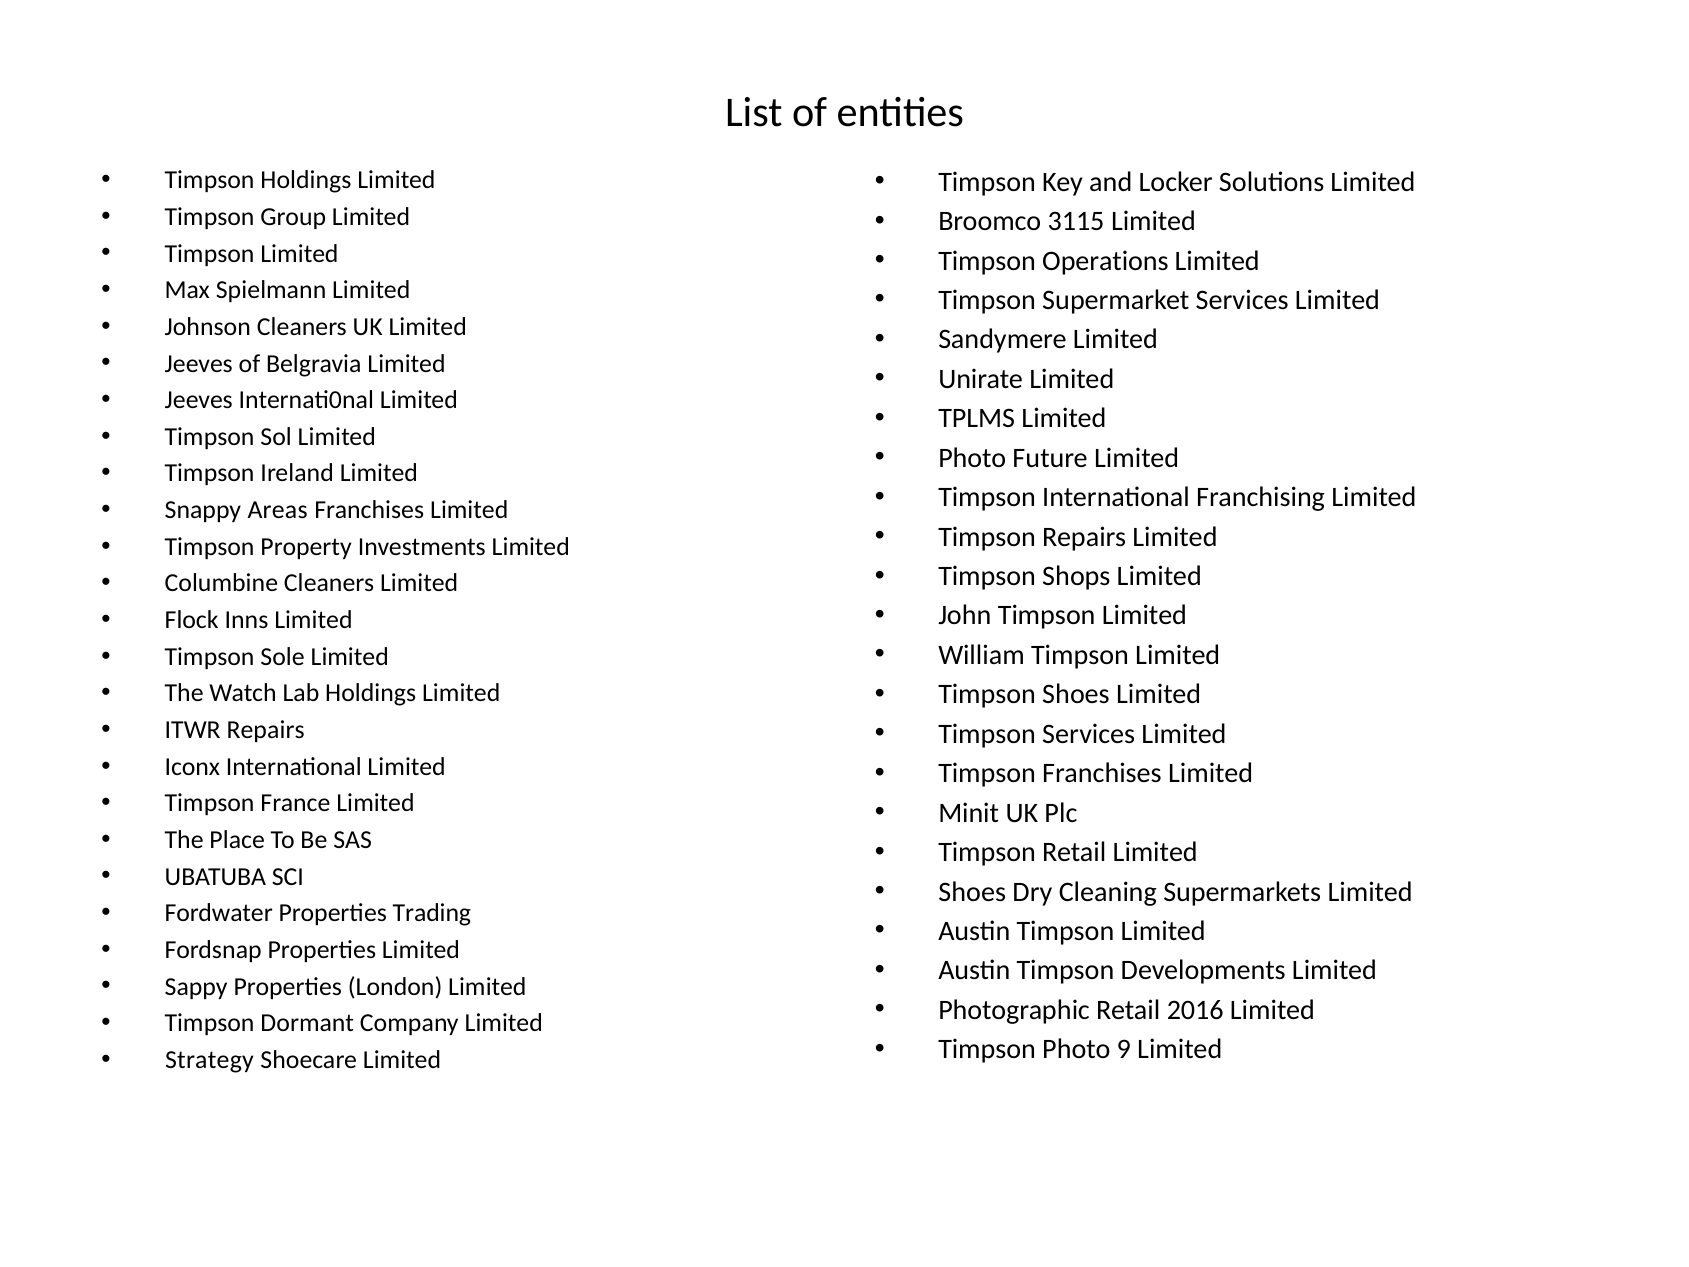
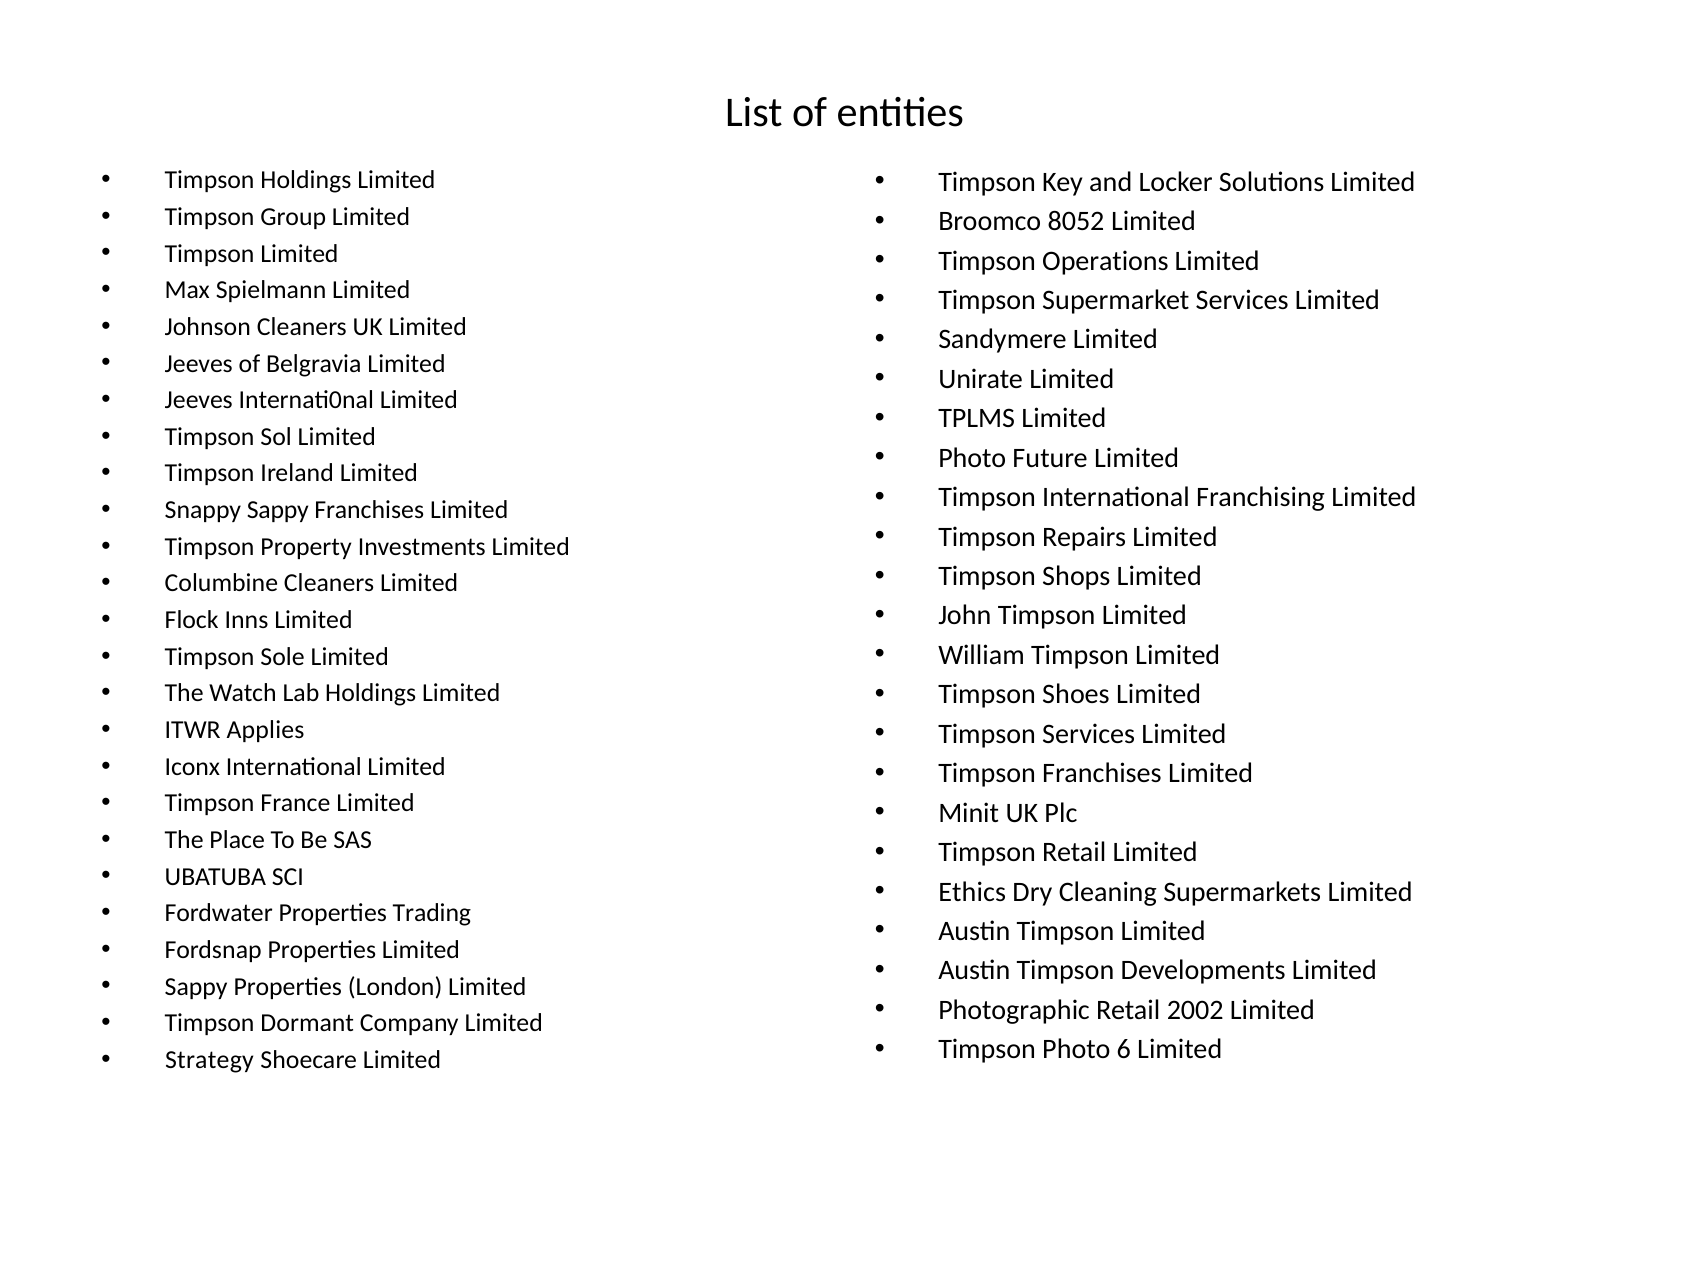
3115: 3115 -> 8052 (1076, 221)
Snappy Areas: Areas -> Sappy (278, 510)
ITWR Repairs: Repairs -> Applies (266, 730)
Shoes: Shoes -> Ethics (972, 892)
2016: 2016 -> 2002 (1195, 1010)
9: 9 -> 6 (1124, 1049)
